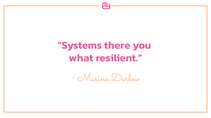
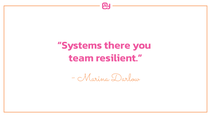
what: what -> team (81, 58)
